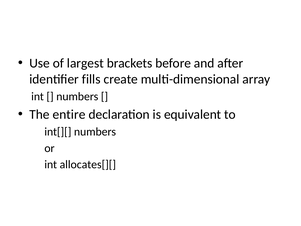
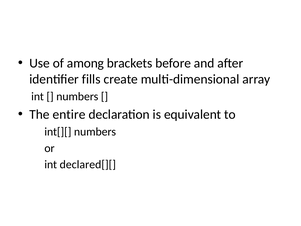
largest: largest -> among (85, 63)
allocates[][: allocates[][ -> declared[][ (88, 164)
